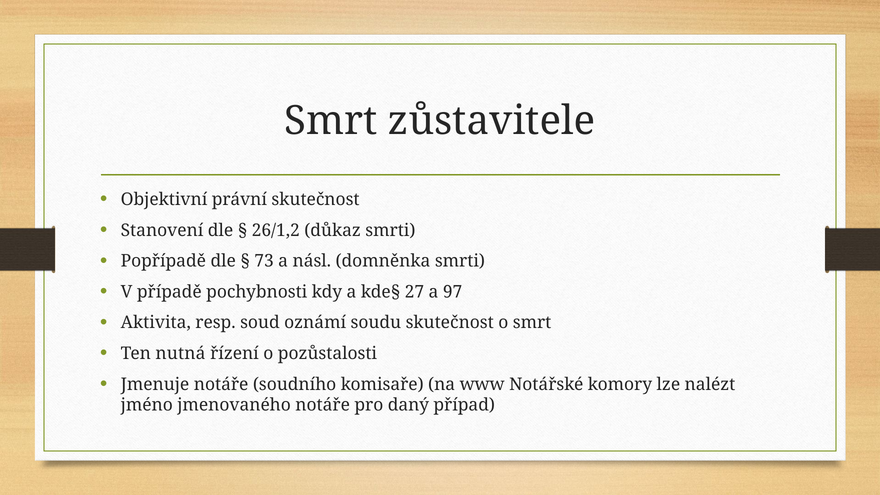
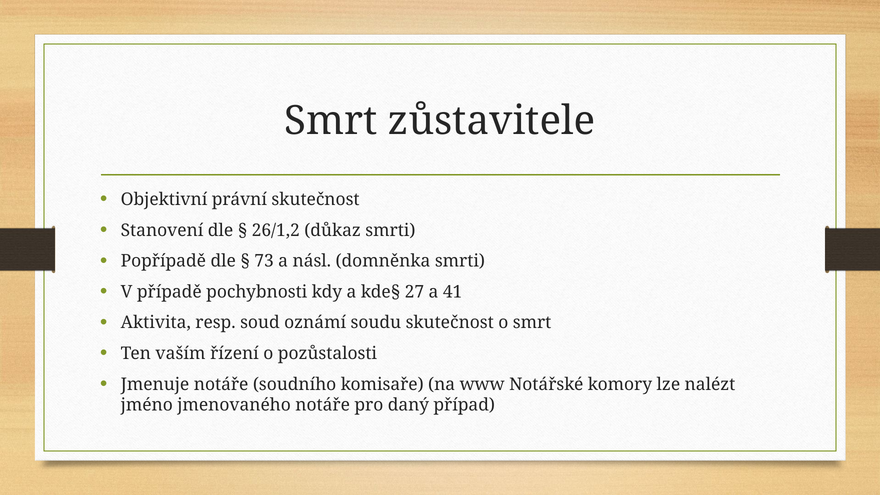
97: 97 -> 41 (453, 292)
nutná: nutná -> vaším (181, 353)
